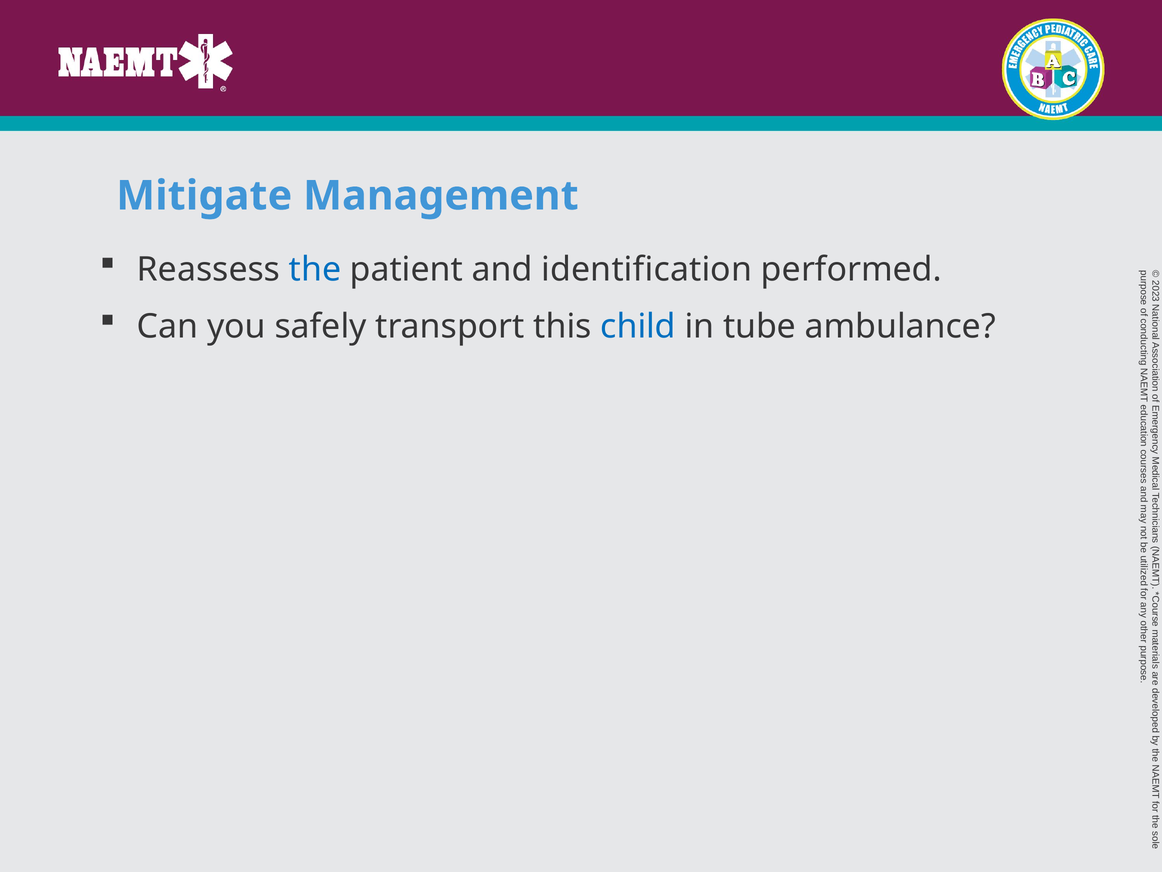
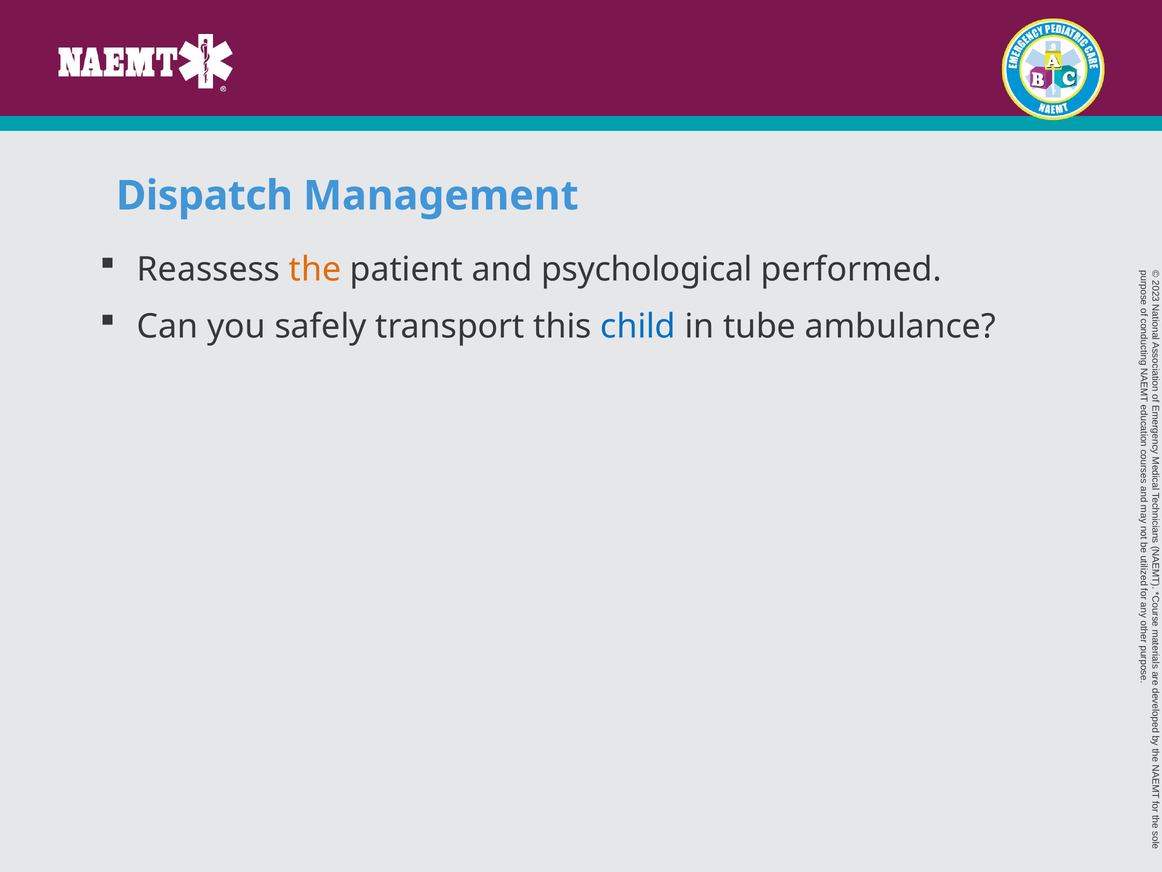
Mitigate: Mitigate -> Dispatch (205, 196)
the colour: blue -> orange (315, 270)
identification: identification -> psychological (647, 270)
